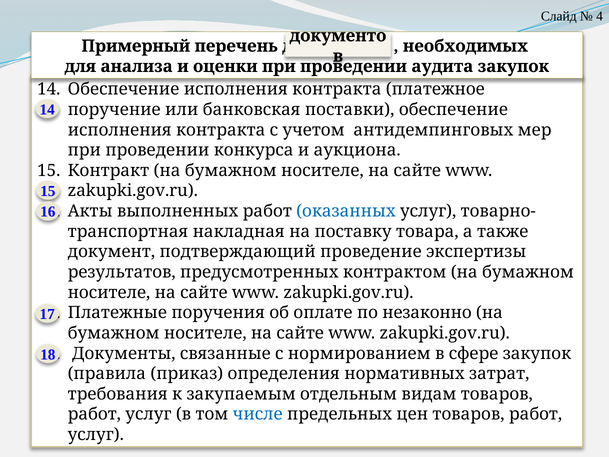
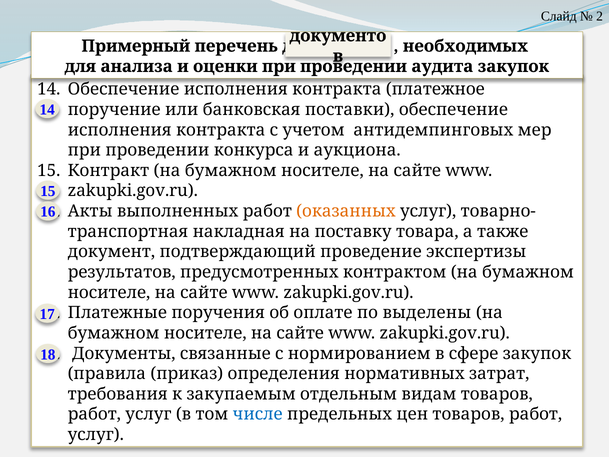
4: 4 -> 2 (600, 16)
оказанных colour: blue -> orange (346, 211)
незаконно: незаконно -> выделены (427, 313)
